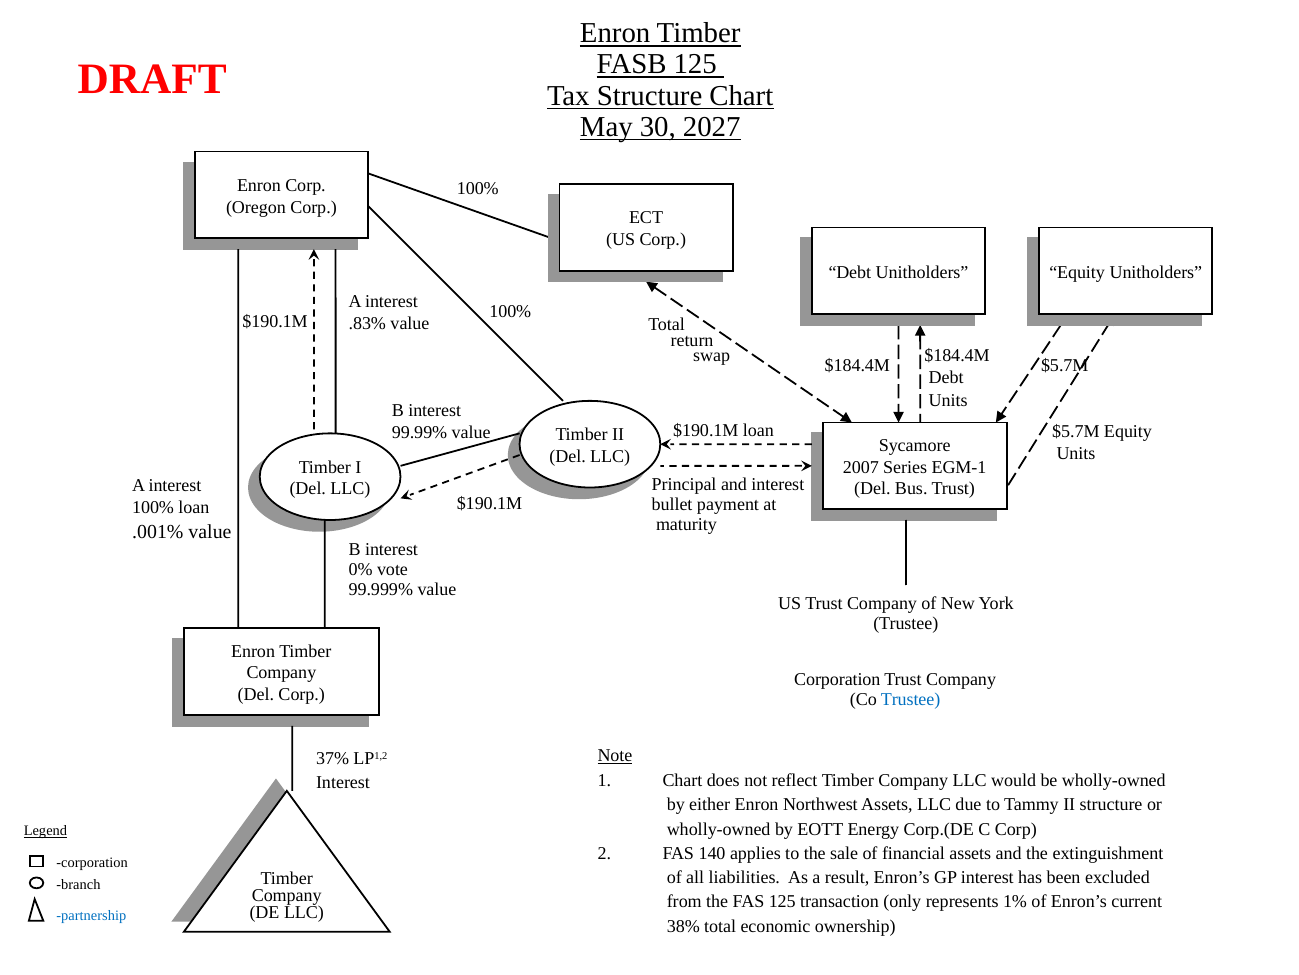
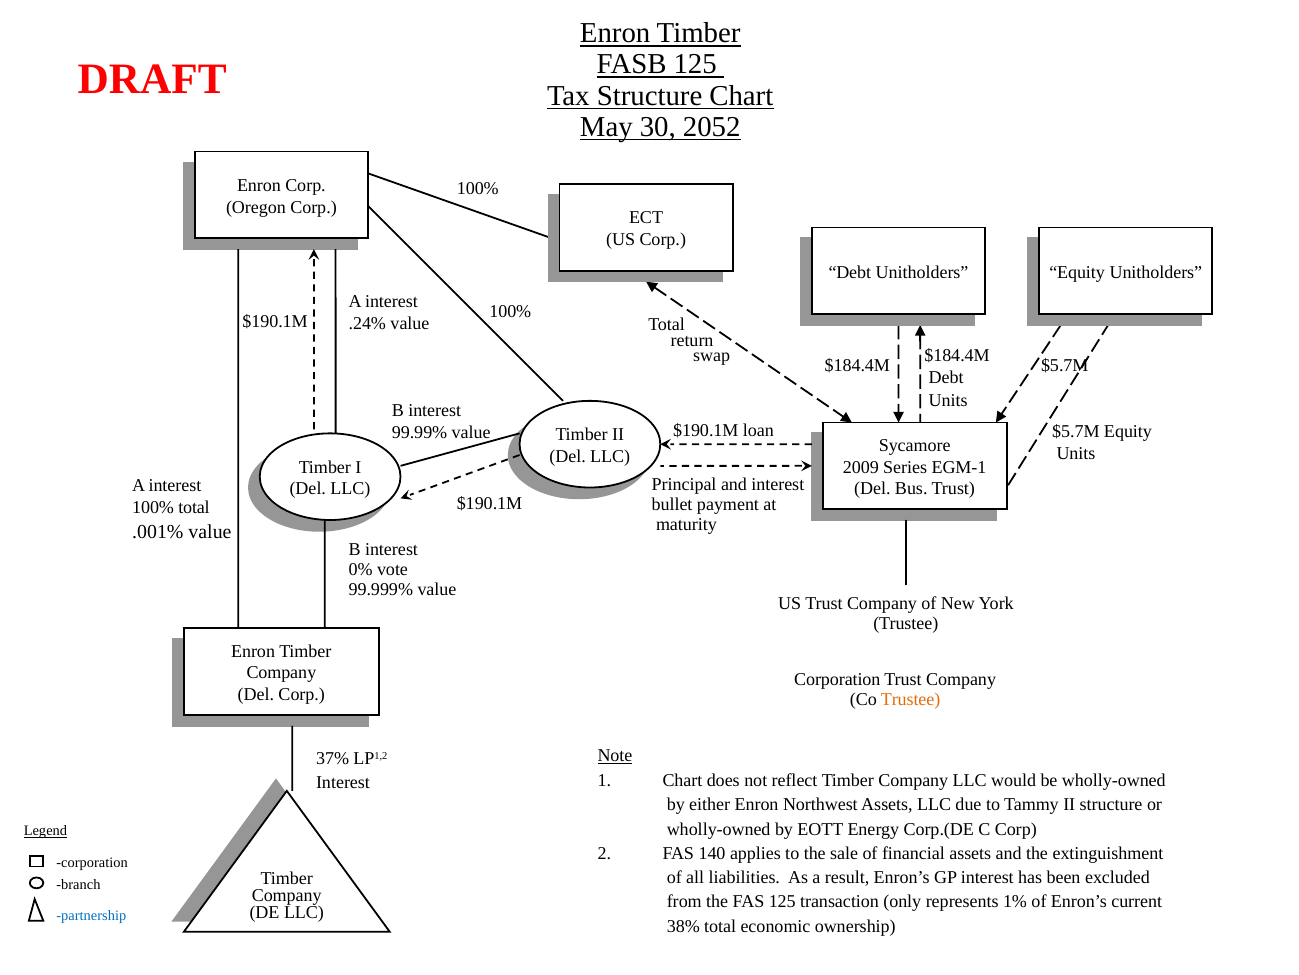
2027: 2027 -> 2052 (712, 127)
.83%: .83% -> .24% (367, 324)
2007: 2007 -> 2009 (861, 467)
100% loan: loan -> total (194, 508)
Trustee colour: blue -> orange (911, 699)
